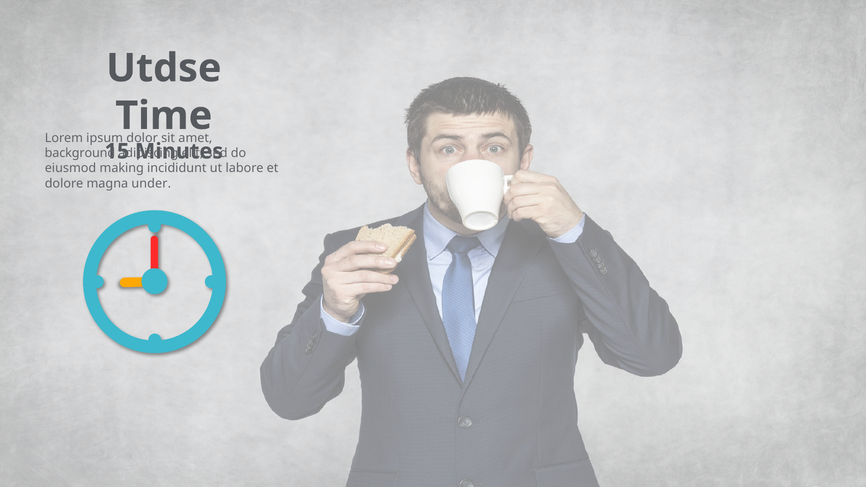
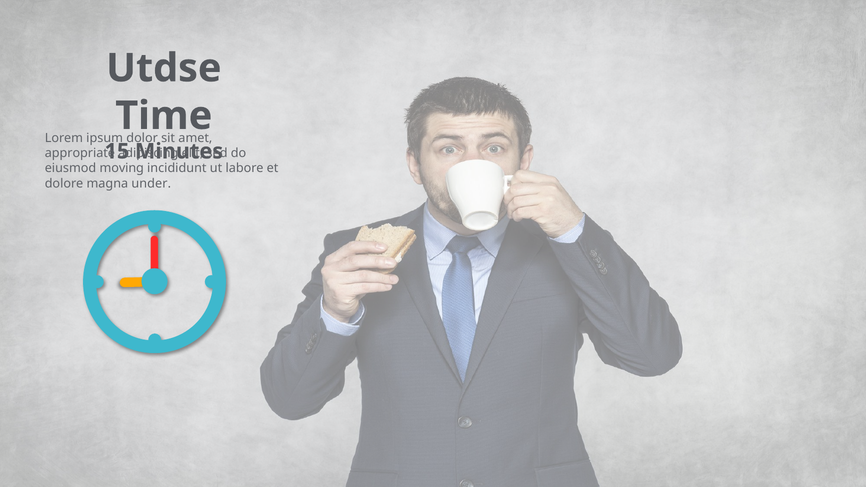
background: background -> appropriate (80, 153)
making: making -> moving (122, 168)
